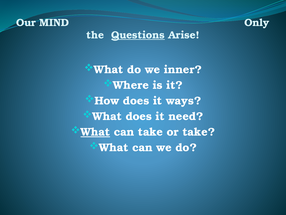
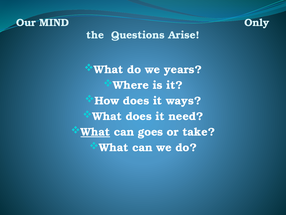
Questions underline: present -> none (138, 35)
inner: inner -> years (183, 69)
can take: take -> goes (151, 132)
